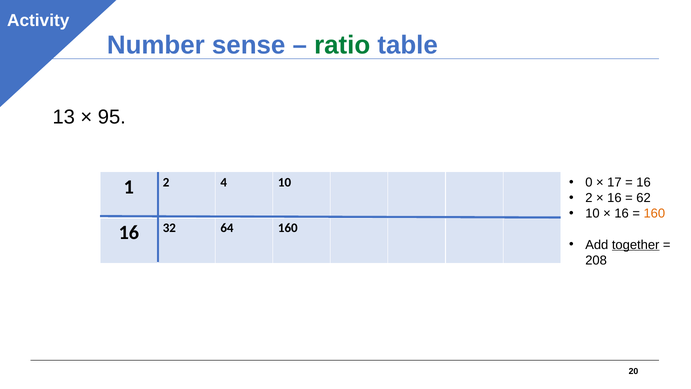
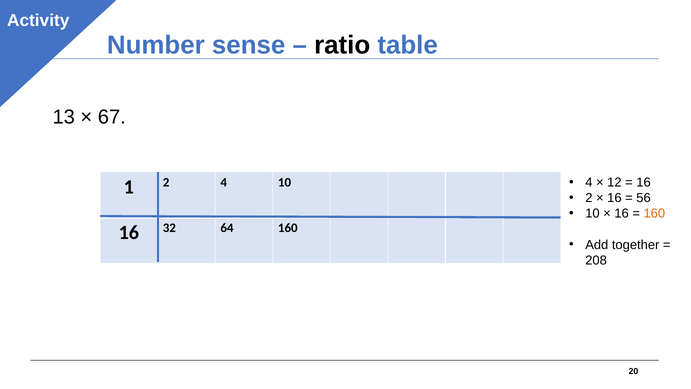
ratio colour: green -> black (342, 45)
95: 95 -> 67 (112, 117)
0: 0 -> 4 (589, 182)
17: 17 -> 12 (614, 182)
62: 62 -> 56 (644, 198)
together underline: present -> none (636, 245)
